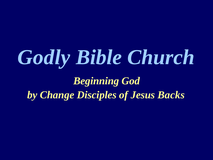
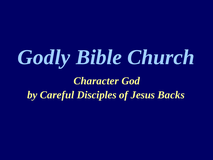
Beginning: Beginning -> Character (96, 81)
Change: Change -> Careful (57, 95)
